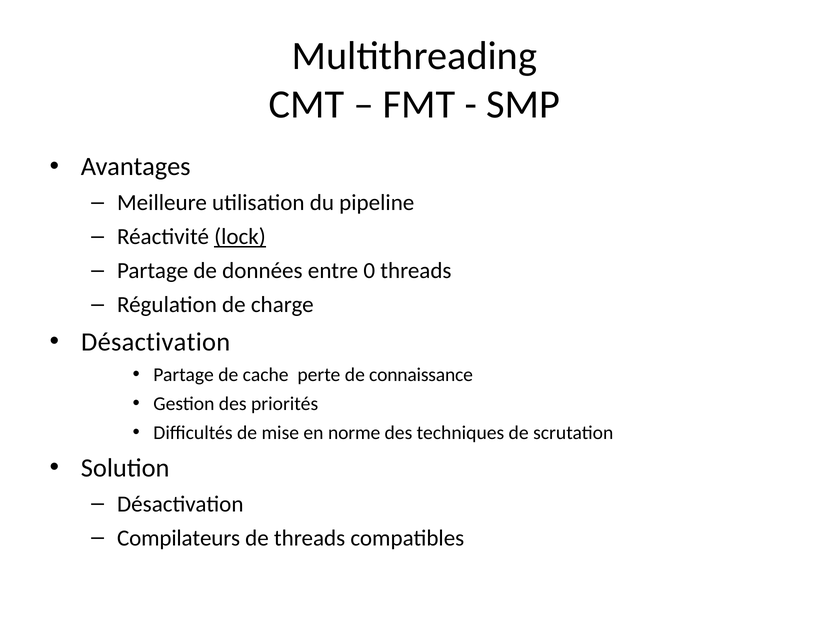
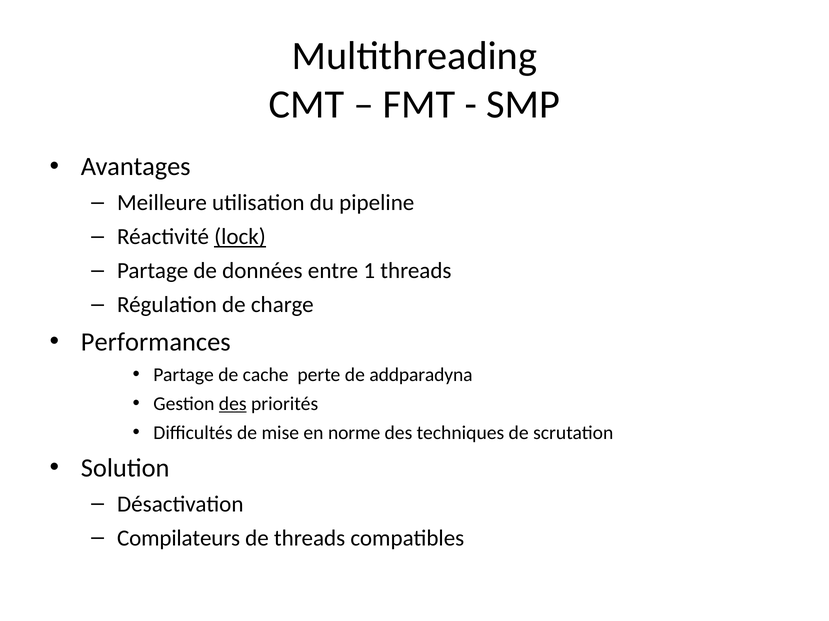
0: 0 -> 1 (369, 271)
Désactivation: Désactivation -> Performances (156, 343)
connaissance: connaissance -> addparadyna (421, 375)
des underline: none -> present (233, 404)
